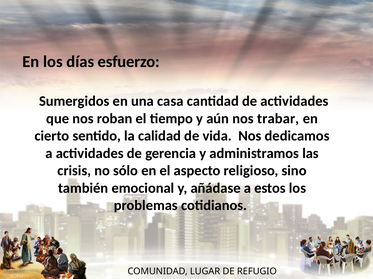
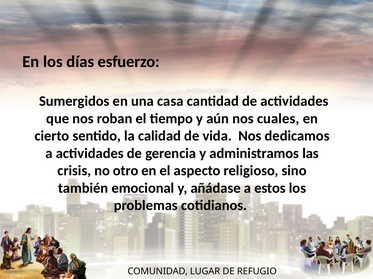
trabar: trabar -> cuales (278, 119)
sólo: sólo -> otro (126, 171)
